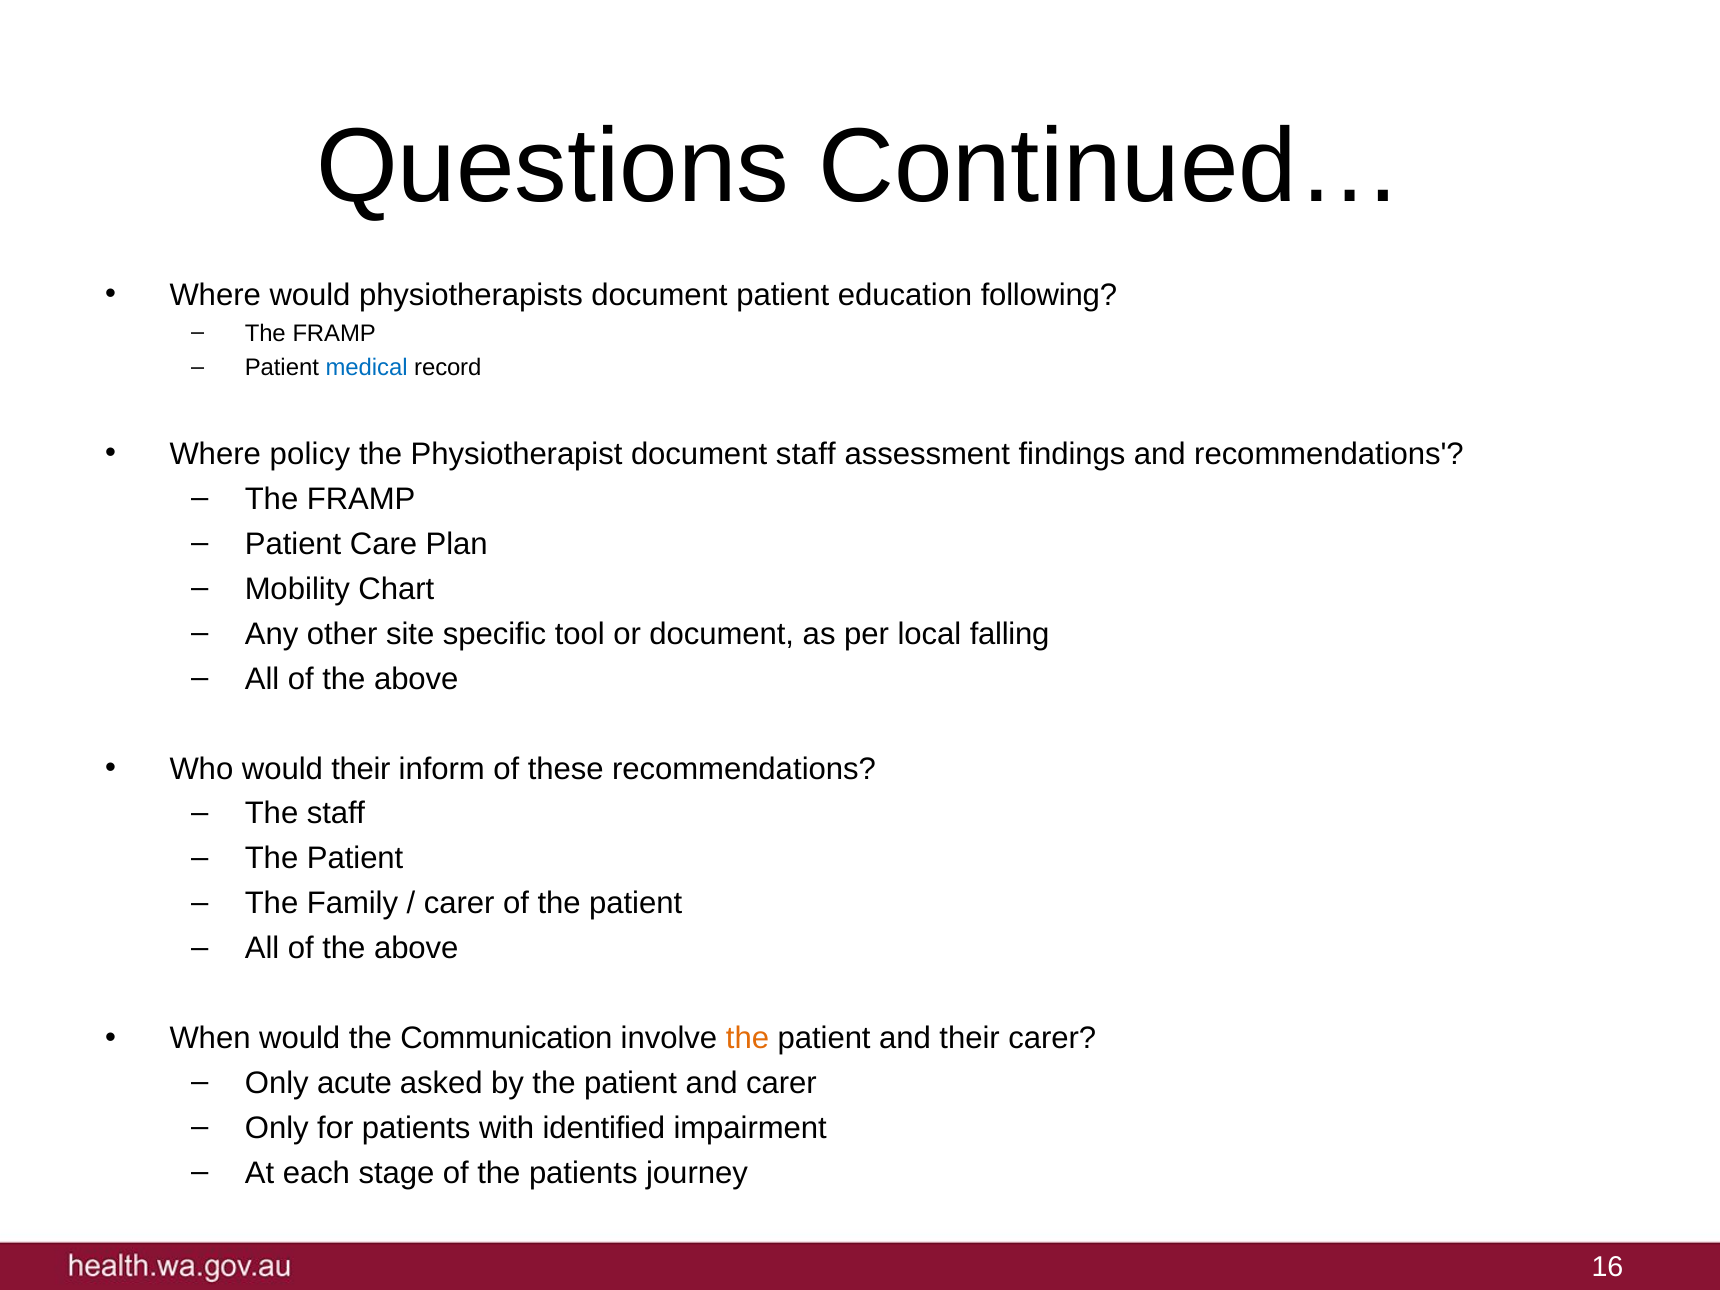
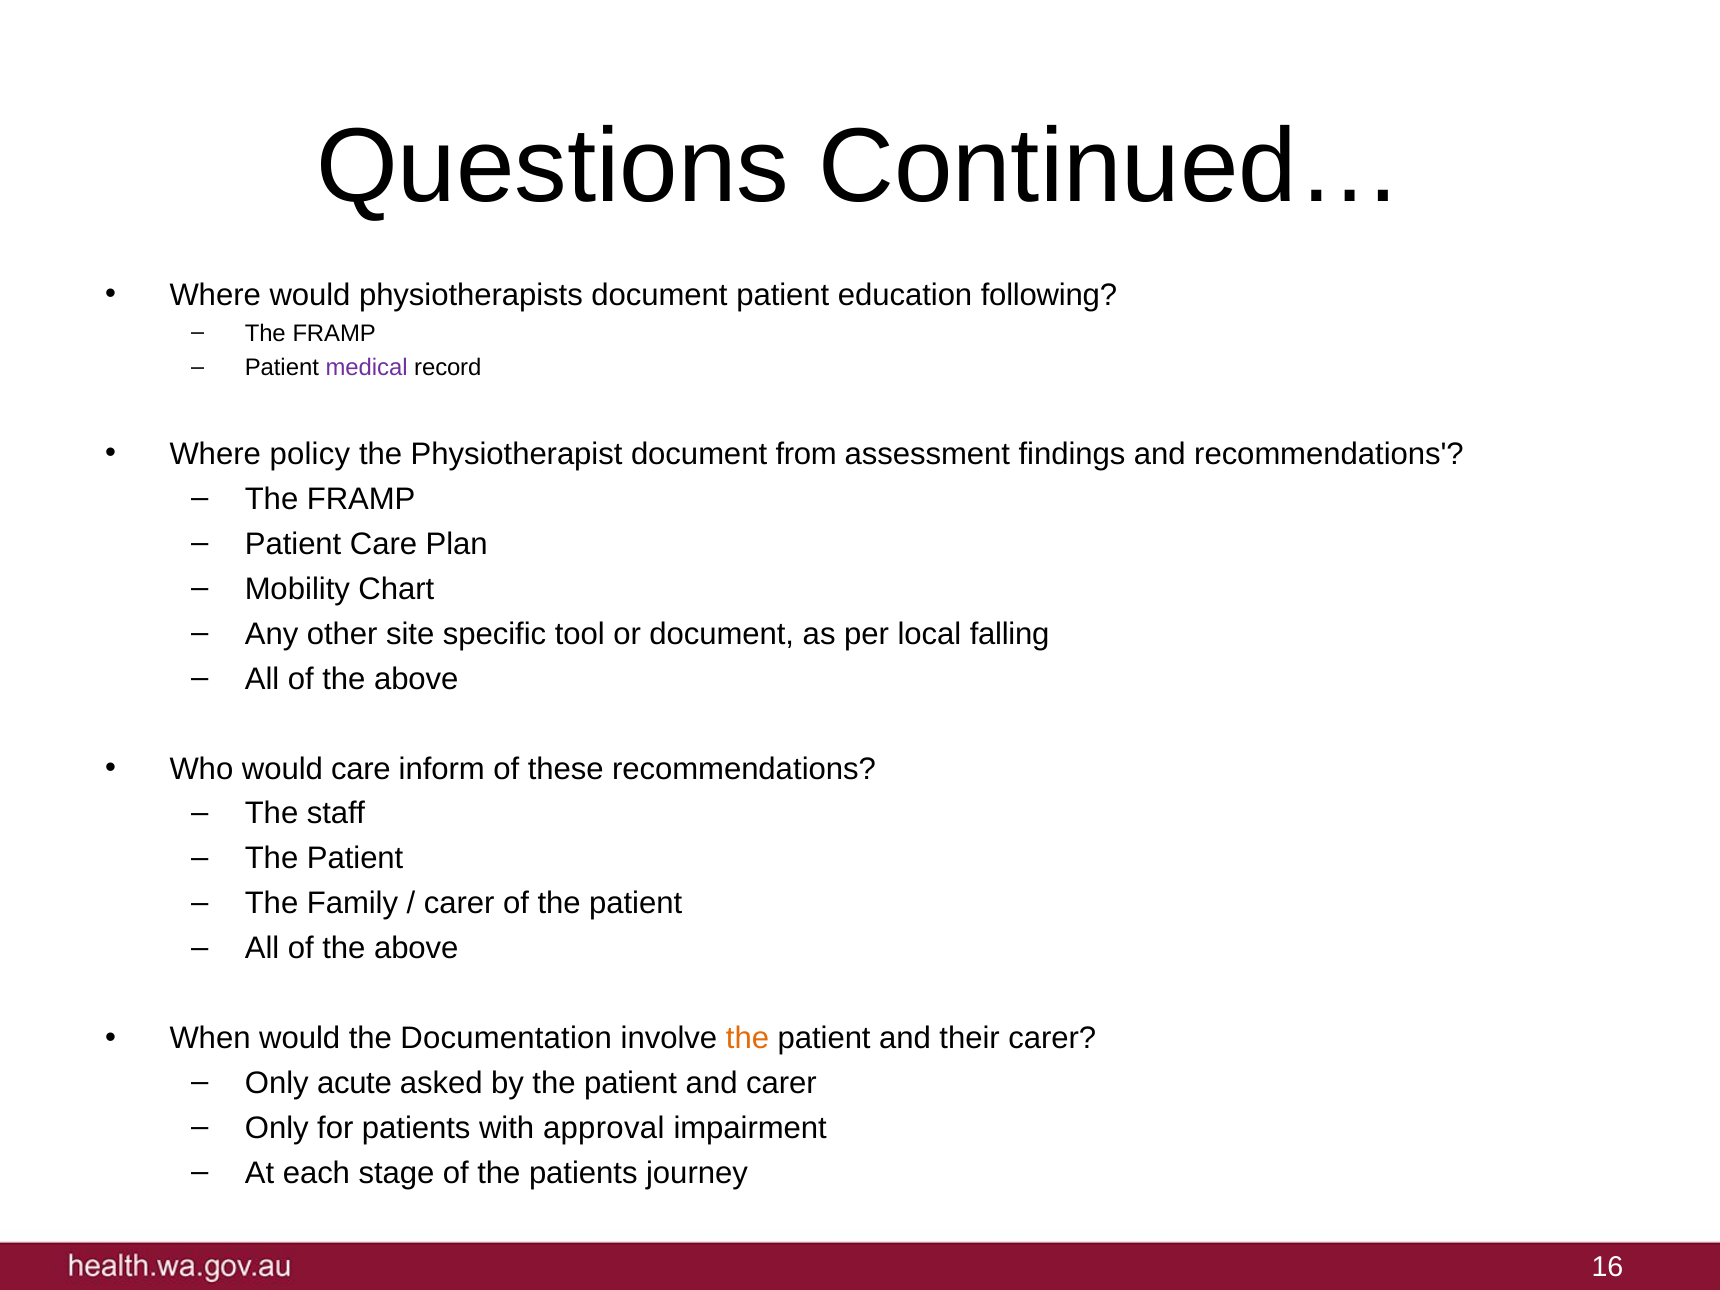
medical colour: blue -> purple (367, 368)
document staff: staff -> from (806, 454)
would their: their -> care (361, 769)
Communication: Communication -> Documentation (506, 1039)
identified: identified -> approval (604, 1128)
